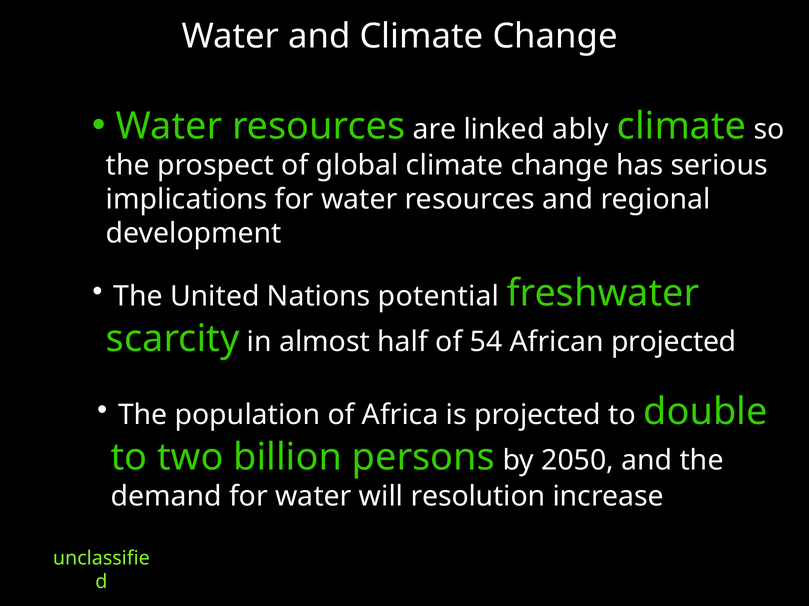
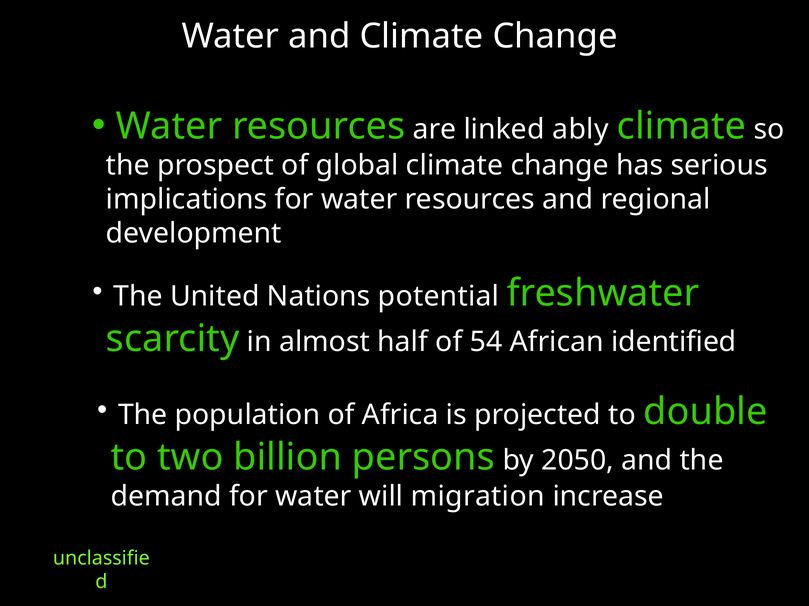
African projected: projected -> identified (674, 342)
resolution: resolution -> migration (478, 497)
